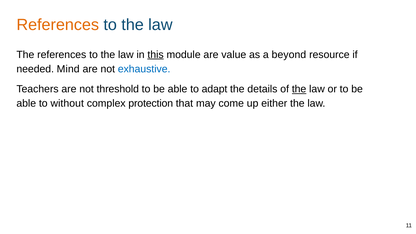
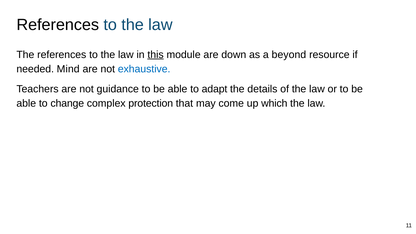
References colour: orange -> black (58, 25)
value: value -> down (234, 55)
threshold: threshold -> guidance (118, 89)
the underline: present -> none (299, 89)
without: without -> change (67, 103)
either: either -> which (274, 103)
